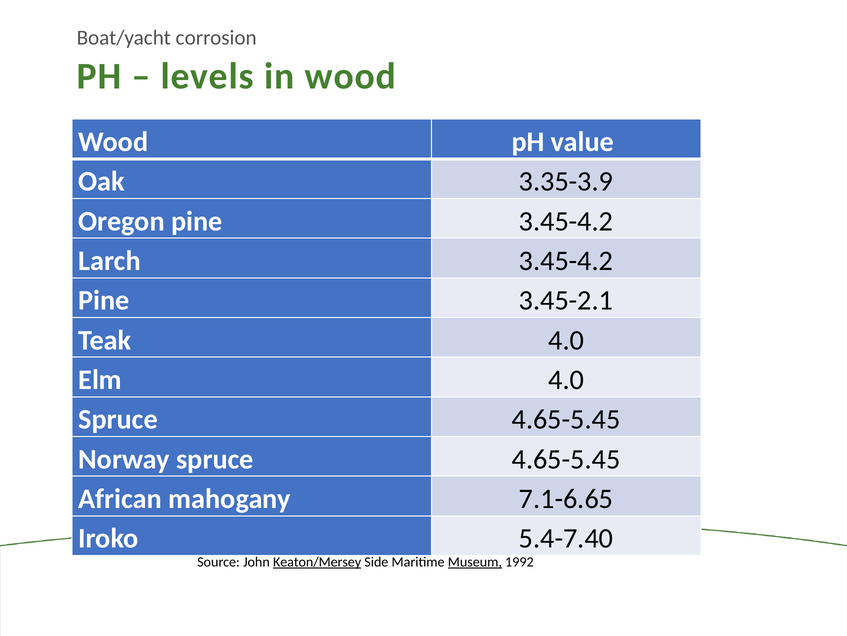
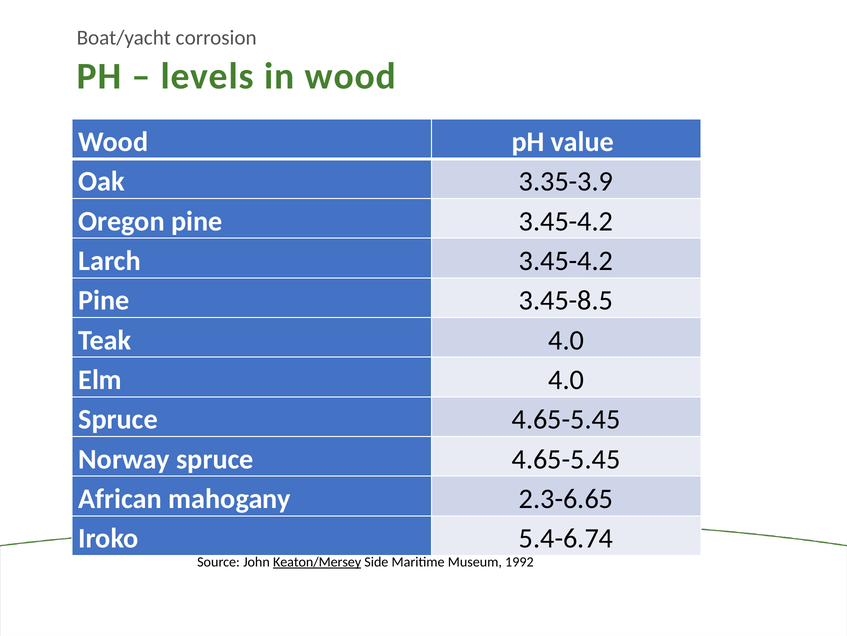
3.45-2.1: 3.45-2.1 -> 3.45-8.5 (566, 300)
7.1-6.65: 7.1-6.65 -> 2.3-6.65 (566, 498)
5.4-7.40: 5.4-7.40 -> 5.4-6.74 (566, 538)
Museum underline: present -> none (475, 561)
